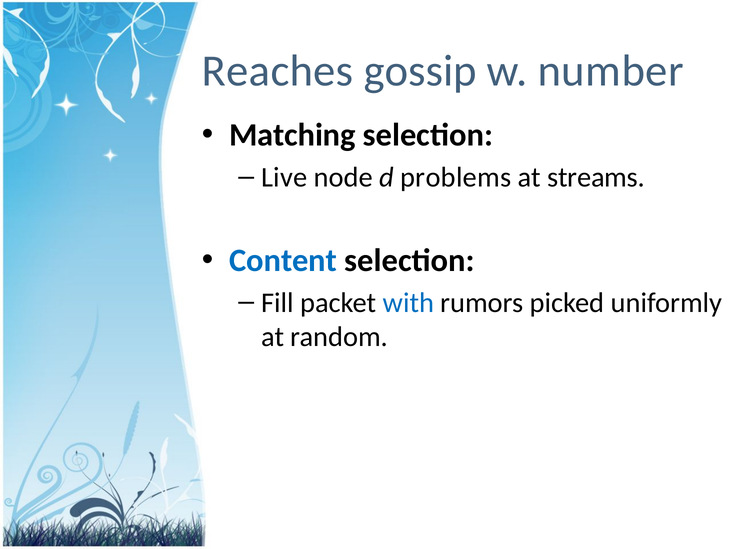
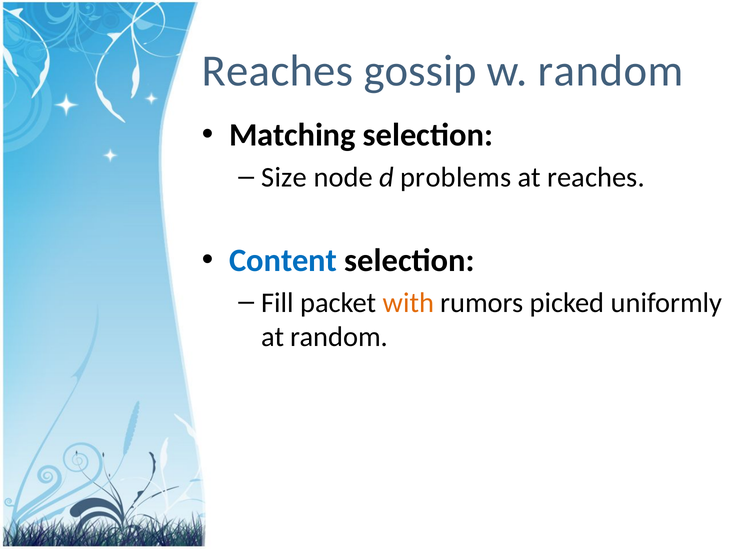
w number: number -> random (611, 71)
Live: Live -> Size (284, 177)
at streams: streams -> reaches (596, 177)
with colour: blue -> orange (408, 303)
